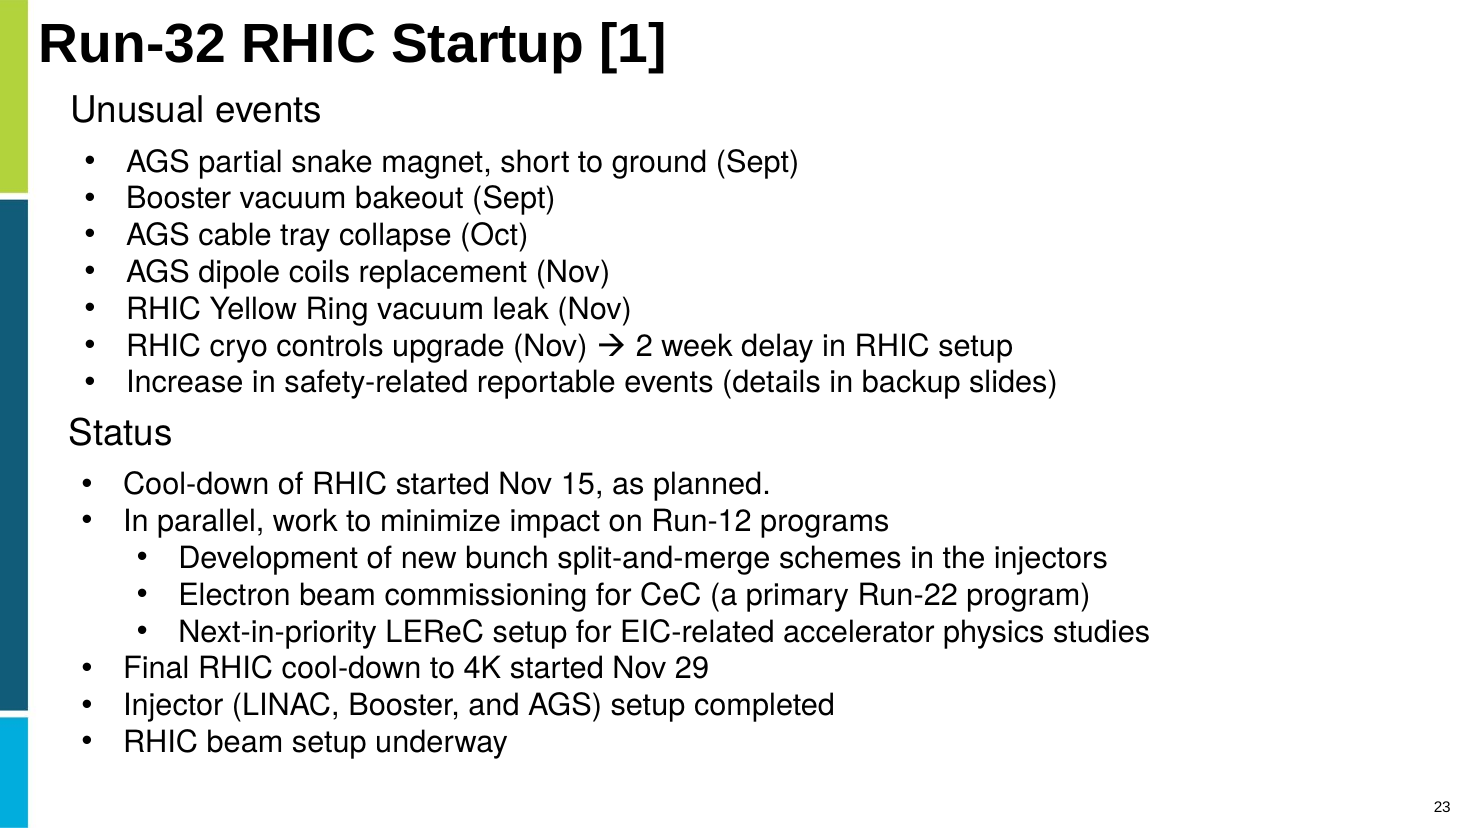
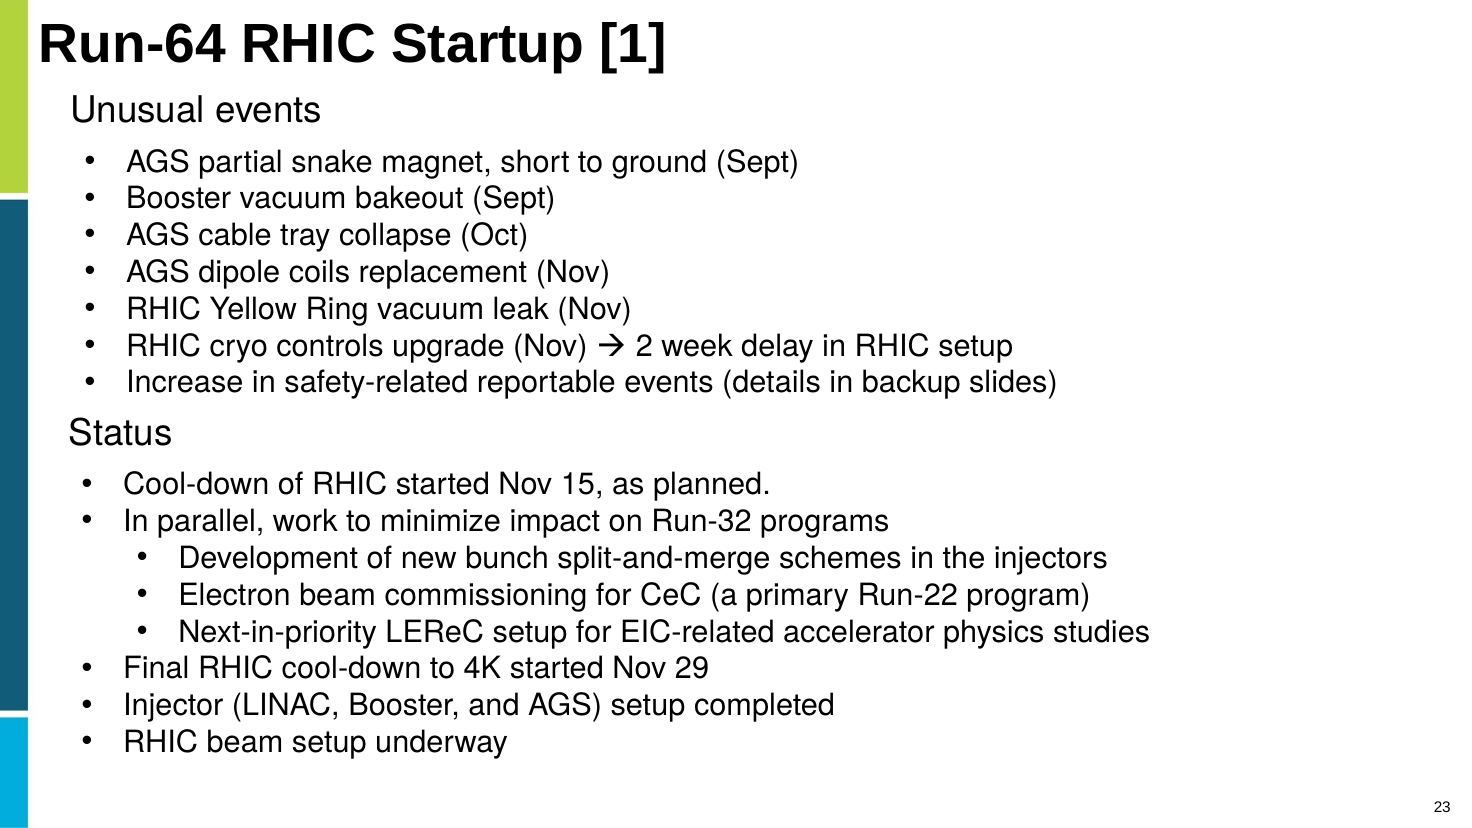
Run-32: Run-32 -> Run-64 (132, 45)
Run-12: Run-12 -> Run-32 (702, 522)
